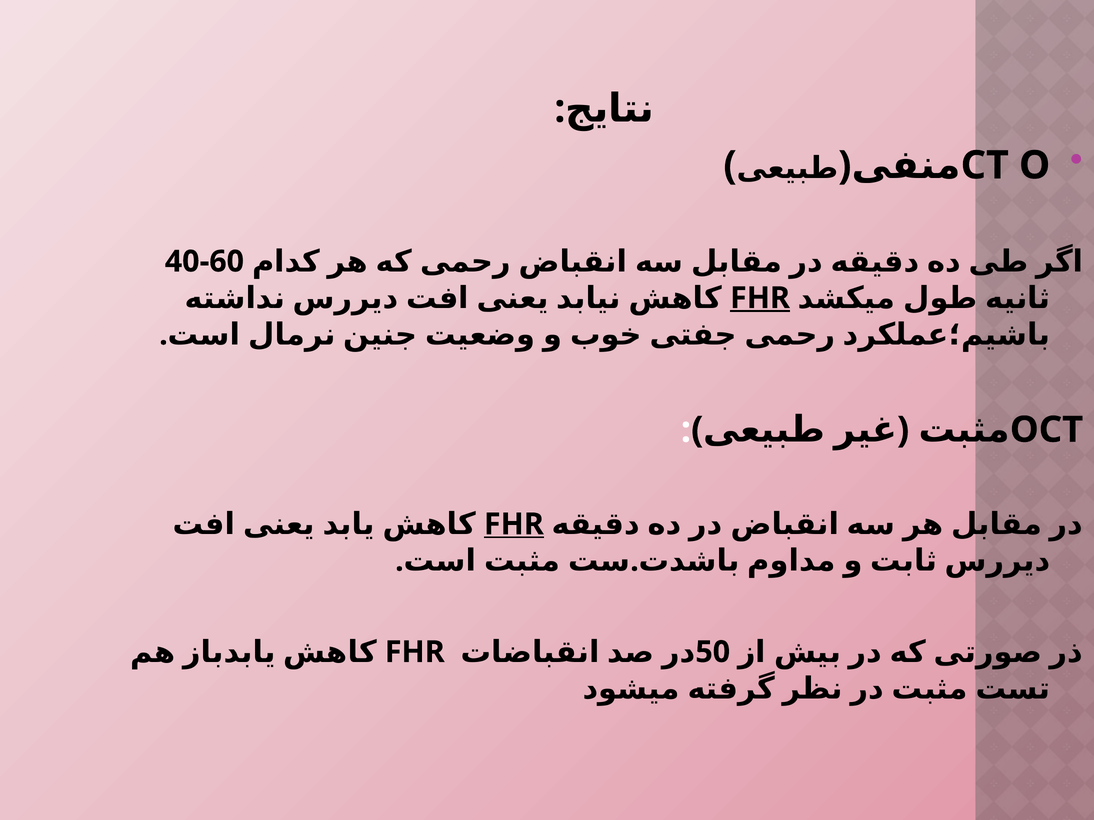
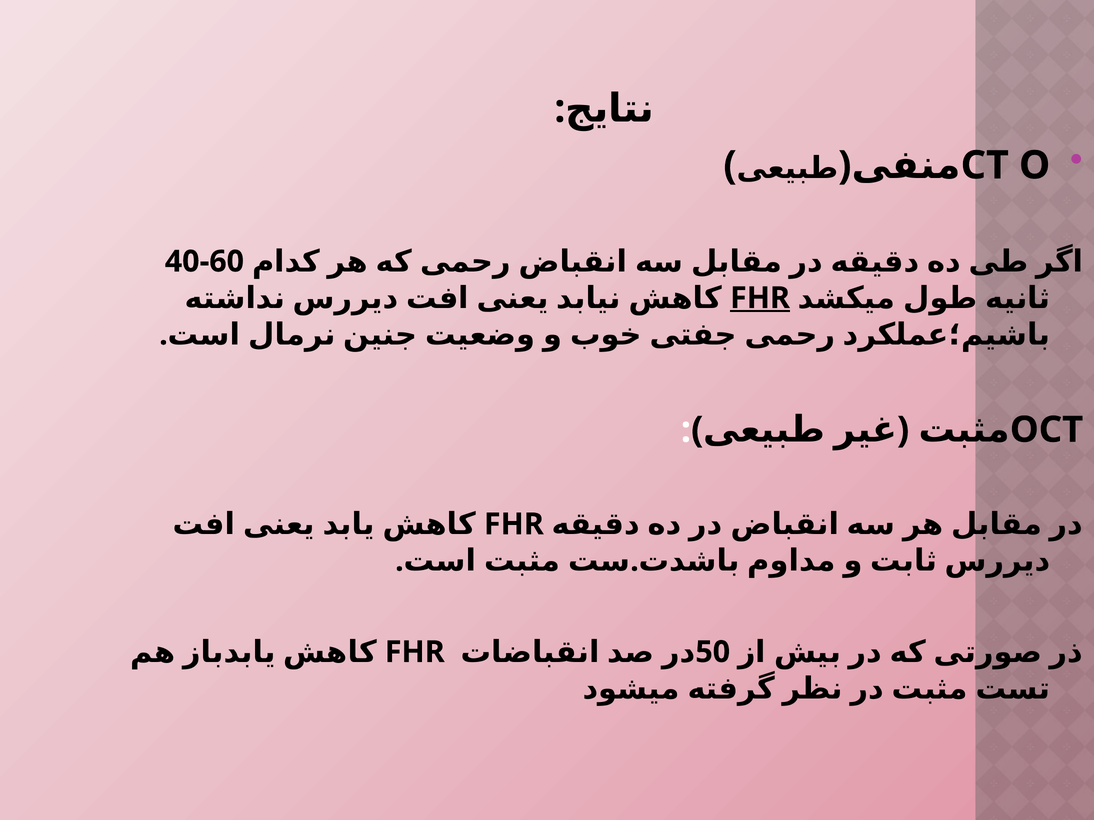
FHR underline: present -> none (514, 525)
